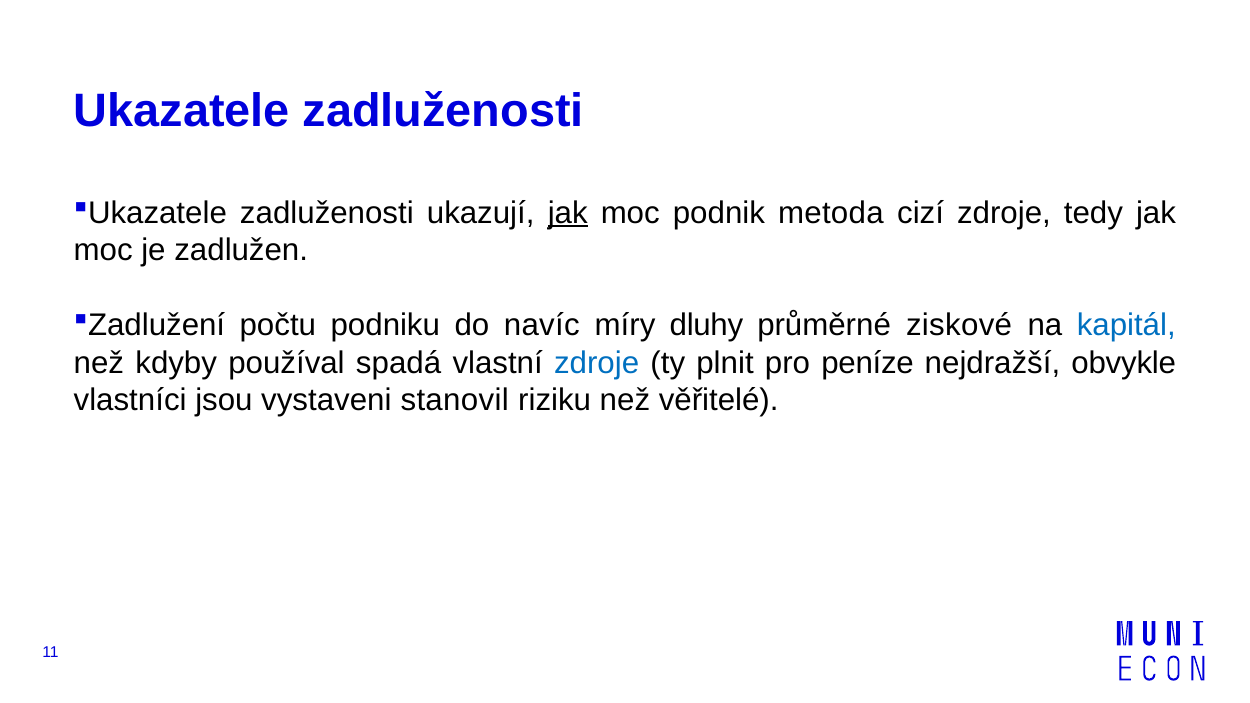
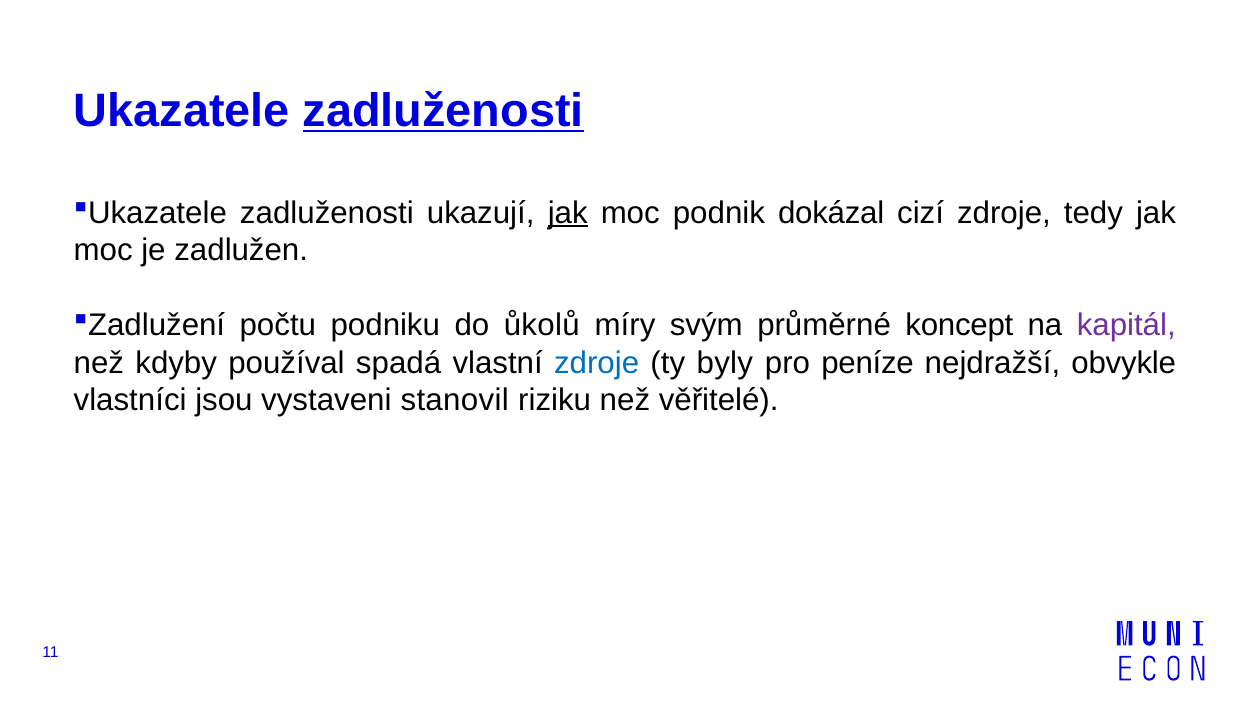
zadluženosti underline: none -> present (443, 111)
metoda: metoda -> dokázal (831, 213)
navíc: navíc -> ůkolů (542, 325)
dluhy: dluhy -> svým (706, 325)
ziskové: ziskové -> koncept (959, 325)
kapitál colour: blue -> purple (1126, 325)
plnit: plnit -> byly (725, 363)
